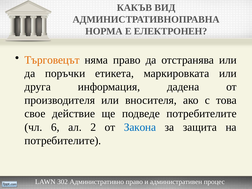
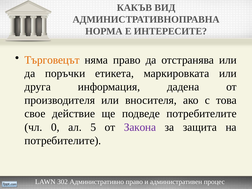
ЕЛЕКТРОНЕН: ЕЛЕКТРОНЕН -> ИНТЕРЕСИТЕ (171, 31)
6: 6 -> 0 (55, 127)
2: 2 -> 5 (93, 127)
Закона colour: blue -> purple (140, 127)
